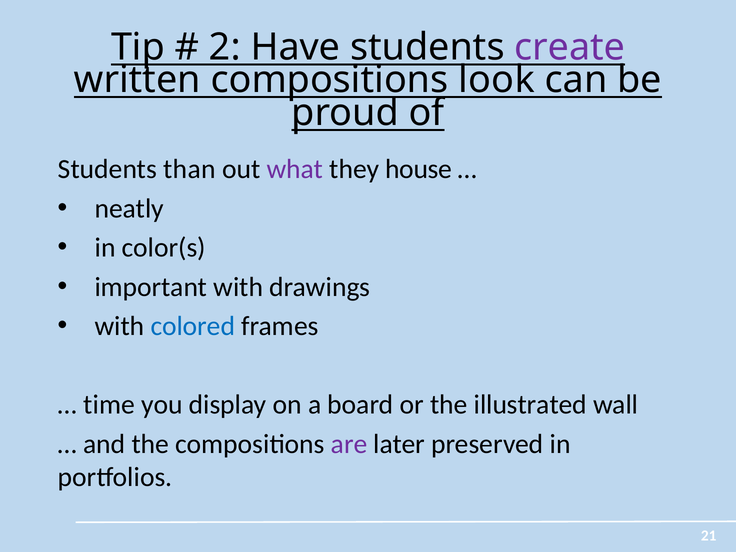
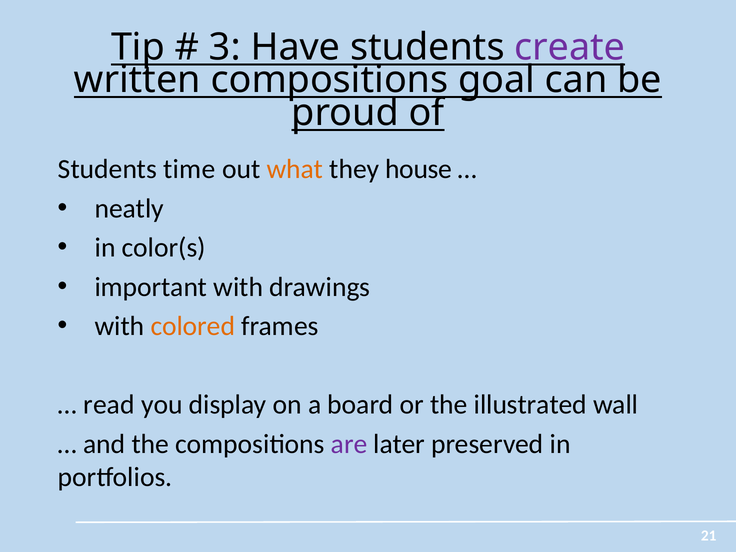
2: 2 -> 3 (225, 47)
look: look -> goal (497, 80)
than: than -> time (189, 169)
what colour: purple -> orange (295, 169)
colored colour: blue -> orange (193, 326)
time: time -> read (109, 405)
